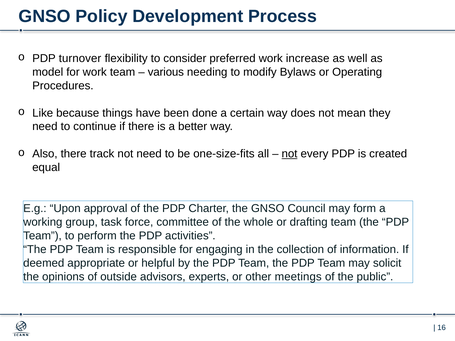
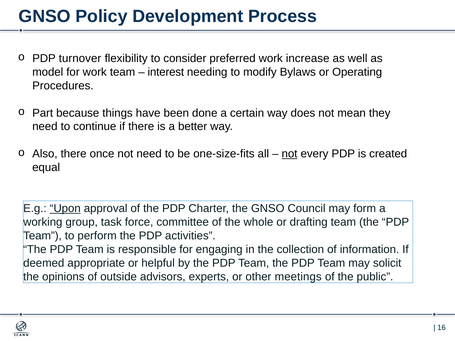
various: various -> interest (166, 72)
Like: Like -> Part (43, 113)
track: track -> once (102, 154)
Upon underline: none -> present (65, 209)
